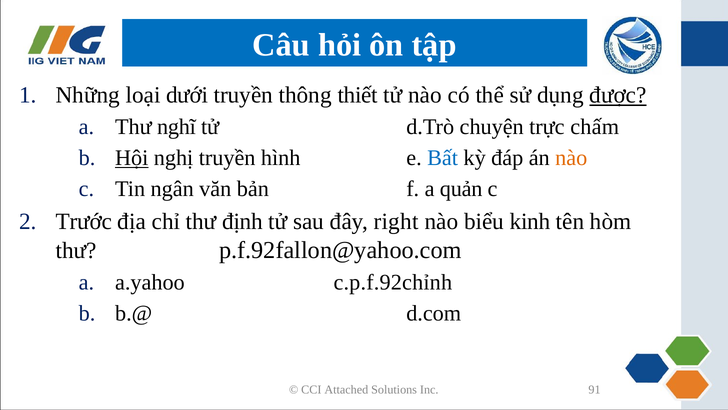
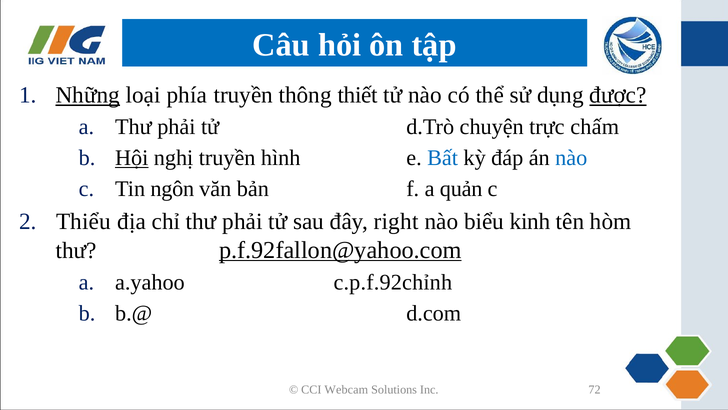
Những underline: none -> present (88, 95)
dưới: dưới -> phía (187, 95)
a Thư nghĩ: nghĩ -> phải (176, 127)
nào colour: orange -> blue (571, 158)
ngân: ngân -> ngôn (172, 189)
Trước: Trước -> Thiểu (84, 221)
chỉ thư định: định -> phải (242, 221)
p.f.92fallon@yahoo.com underline: none -> present (340, 250)
Attached: Attached -> Webcam (346, 389)
91: 91 -> 72 (595, 389)
